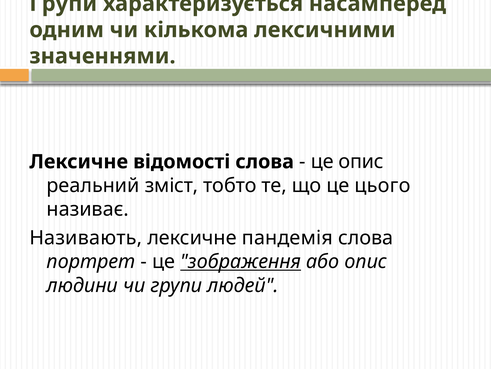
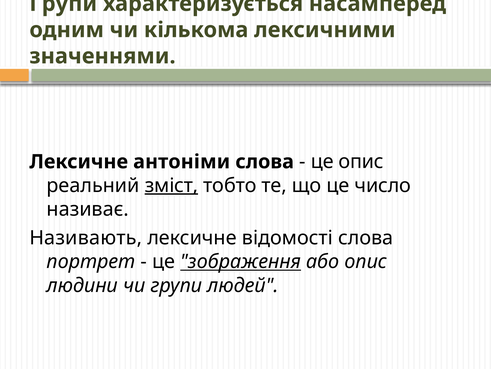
відомості: відомості -> антоніми (182, 161)
зміст underline: none -> present (172, 185)
цього: цього -> число (383, 185)
пандемія: пандемія -> відомості (287, 237)
